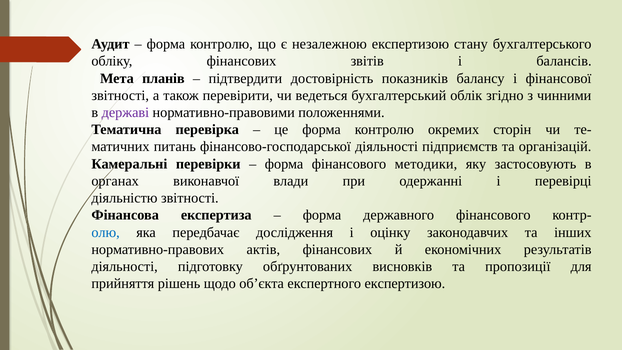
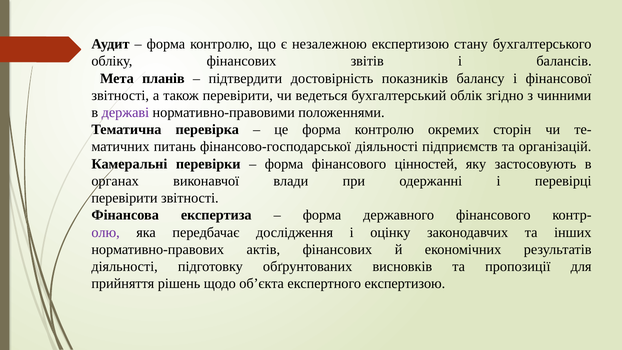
методики: методики -> цінностей (426, 164)
діяльністю: діяльністю -> перевірити (124, 198)
олю colour: blue -> purple (106, 232)
